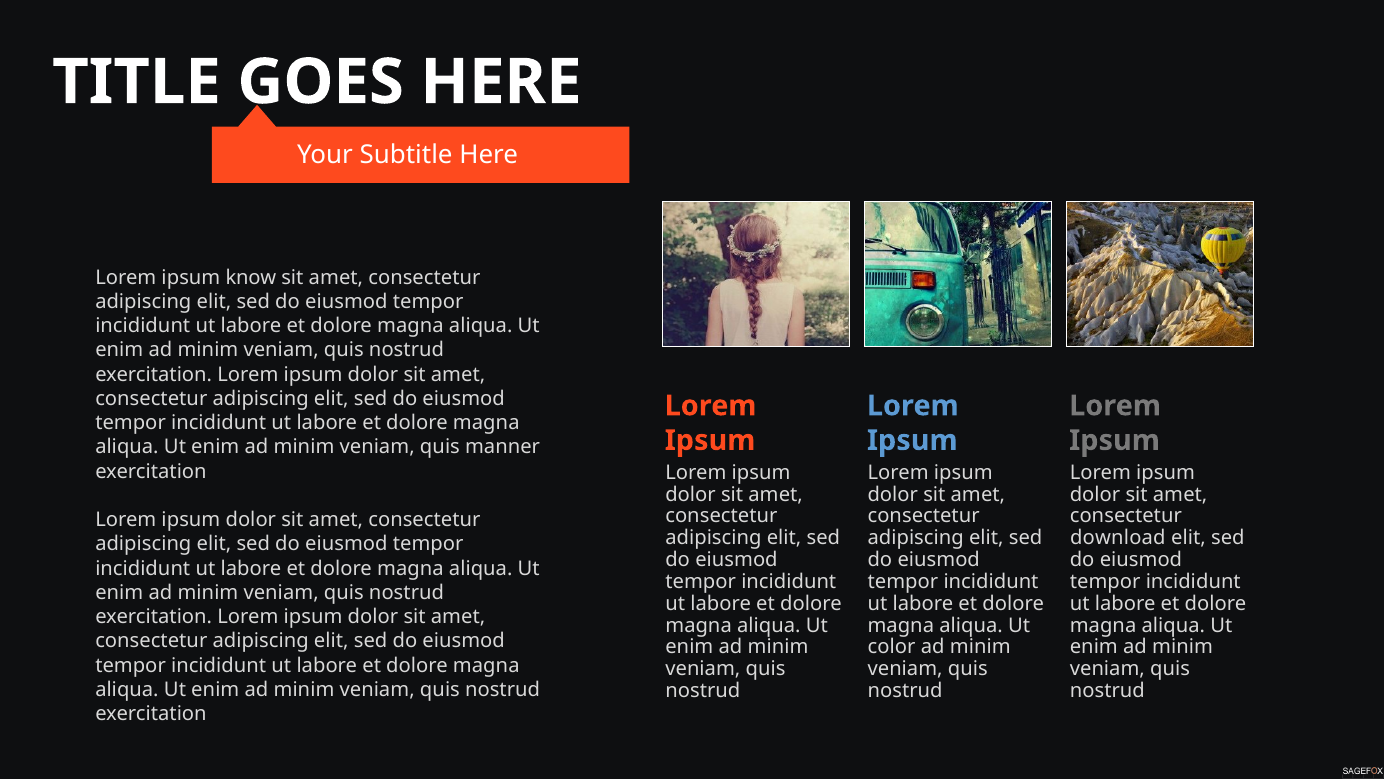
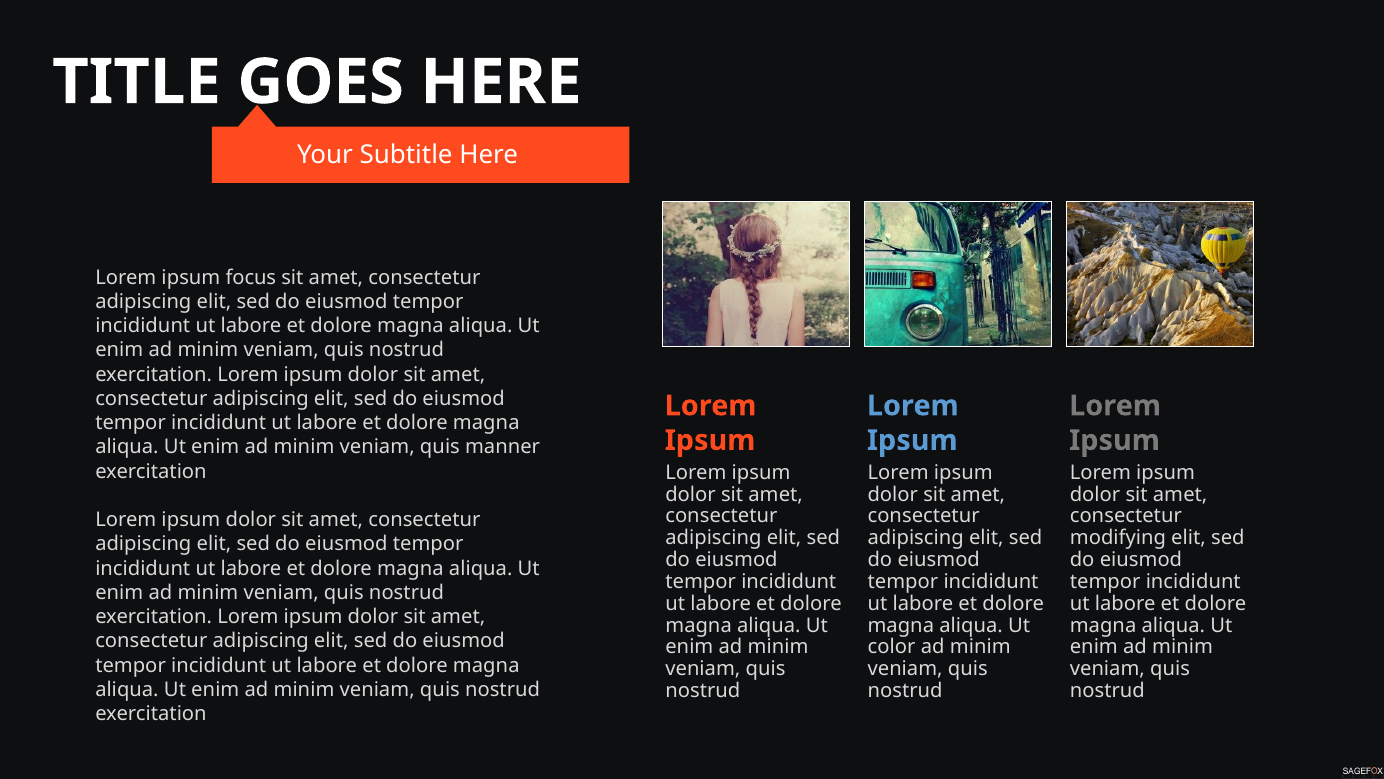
know: know -> focus (251, 277)
download: download -> modifying (1118, 538)
